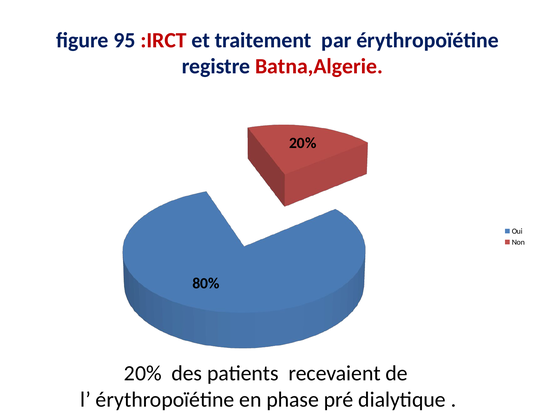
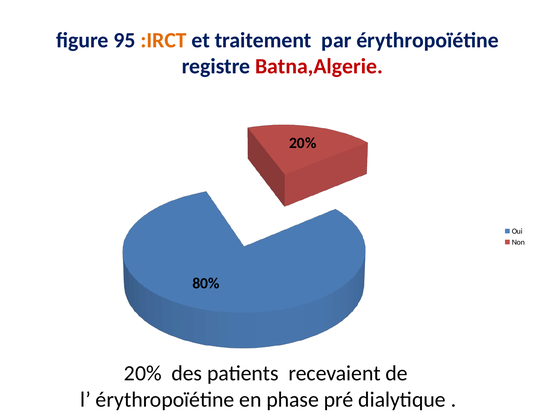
:IRCT colour: red -> orange (164, 40)
